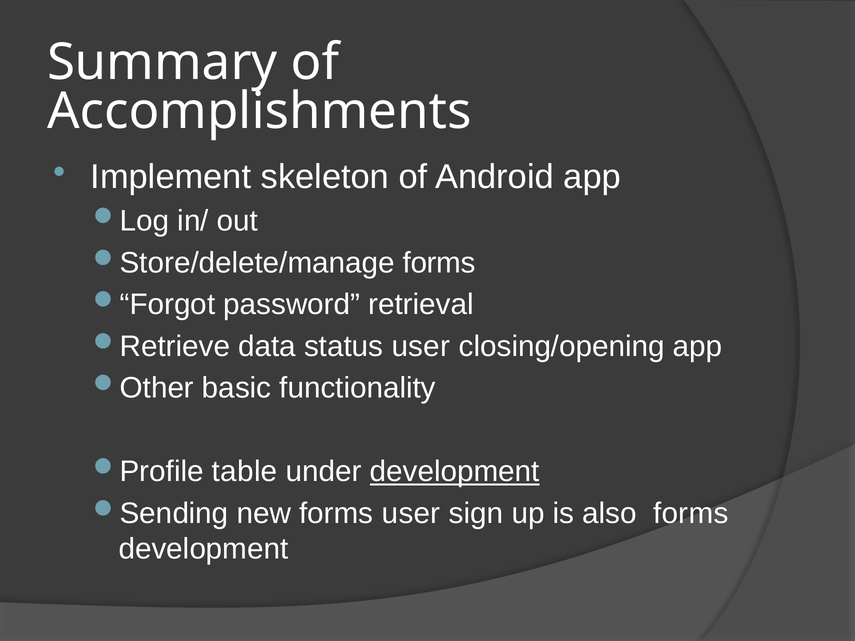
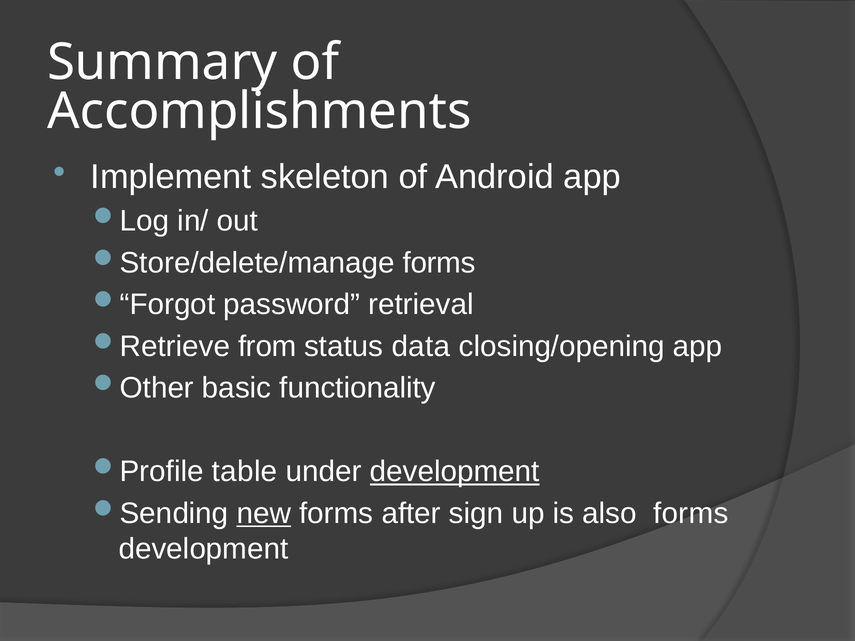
data: data -> from (267, 347)
status user: user -> data (421, 347)
new underline: none -> present (264, 514)
forms user: user -> after (411, 514)
